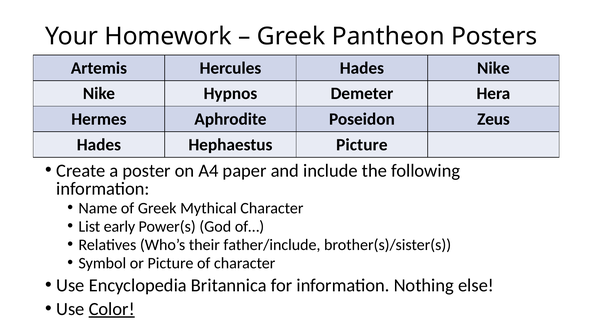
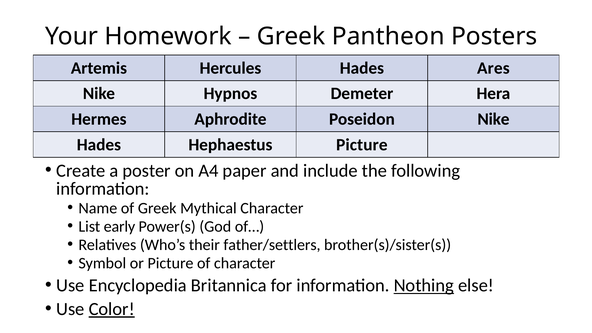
Hades Nike: Nike -> Ares (493, 68)
Poseidon Zeus: Zeus -> Nike (493, 119)
father/include: father/include -> father/settlers (272, 245)
Nothing underline: none -> present (424, 286)
